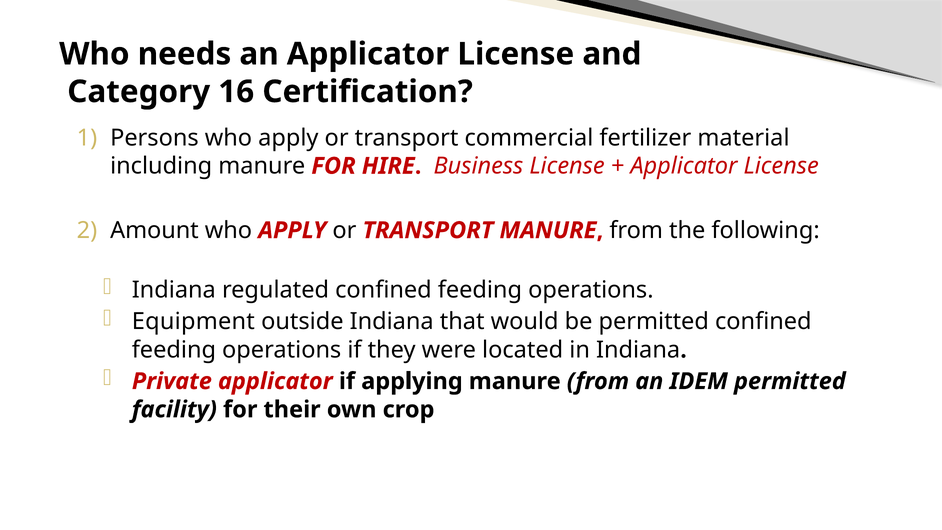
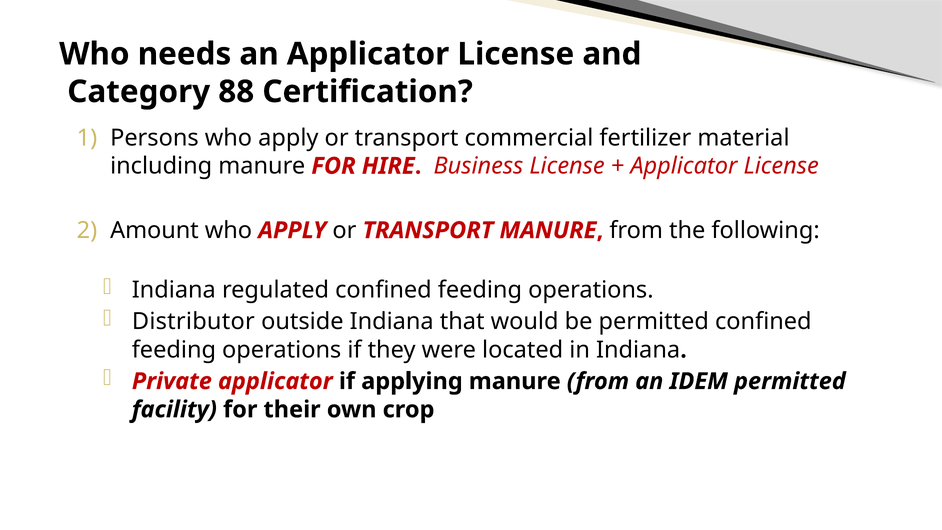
16: 16 -> 88 (236, 92)
Equipment: Equipment -> Distributor (193, 321)
